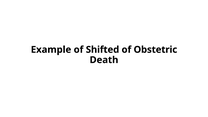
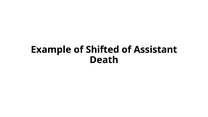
Obstetric: Obstetric -> Assistant (155, 50)
